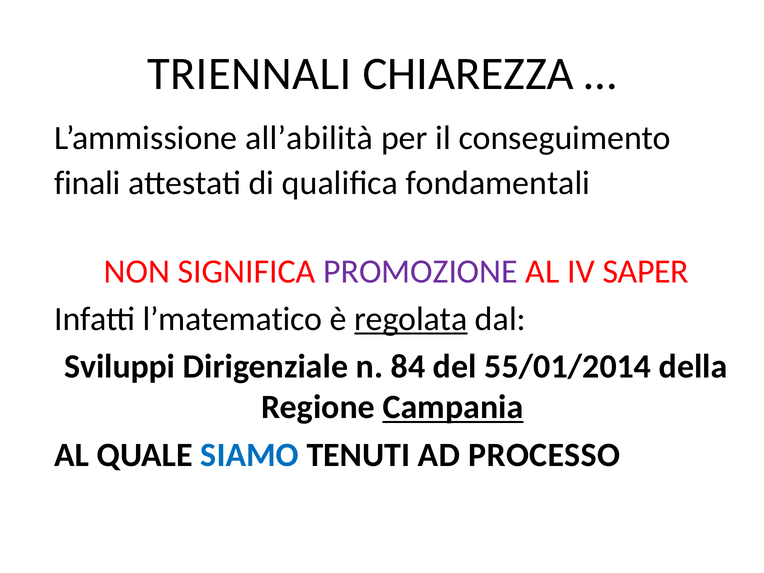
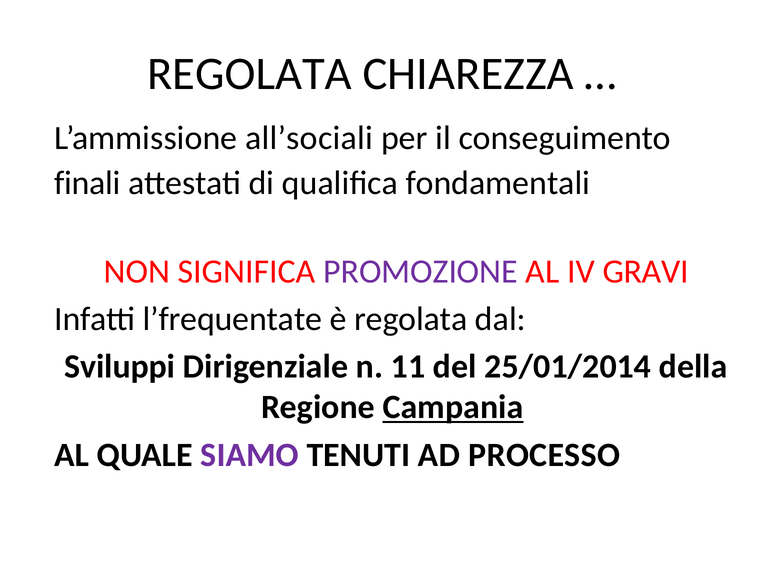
TRIENNALI: TRIENNALI -> REGOLATA (250, 74)
all’abilità: all’abilità -> all’sociali (309, 138)
SAPER: SAPER -> GRAVI (646, 271)
l’matematico: l’matematico -> l’frequentate (232, 319)
regolata underline: present -> none (411, 319)
84: 84 -> 11 (408, 366)
55/01/2014: 55/01/2014 -> 25/01/2014 (568, 366)
SIAMO colour: blue -> purple (250, 455)
